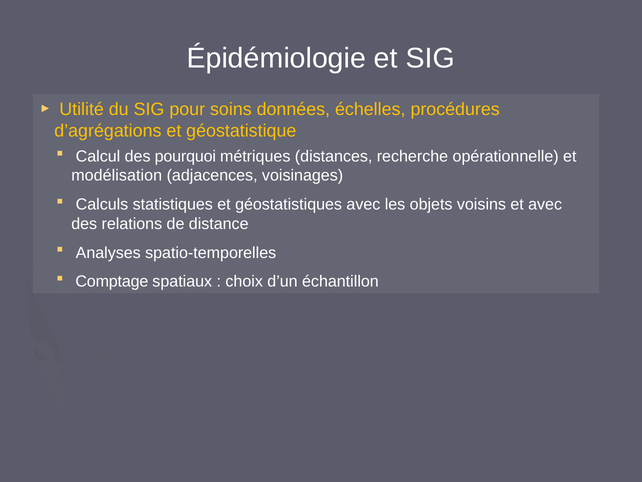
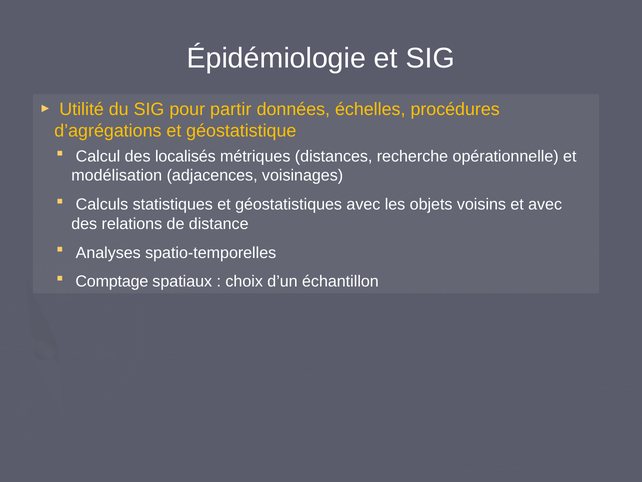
soins: soins -> partir (231, 109)
pourquoi: pourquoi -> localisés (185, 156)
